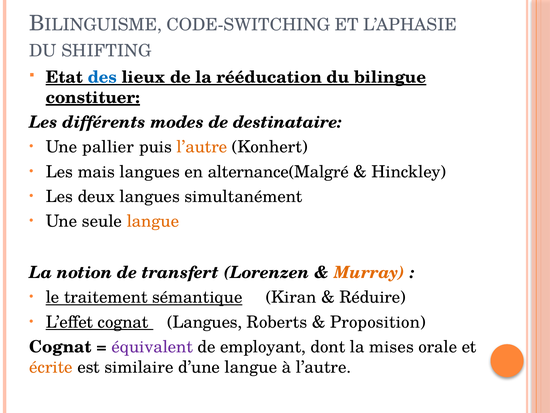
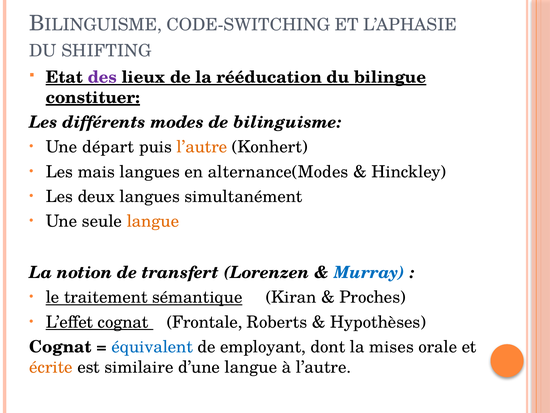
des colour: blue -> purple (102, 77)
destinataire: destinataire -> bilinguisme (288, 122)
pallier: pallier -> départ (108, 147)
alternance(Malgré: alternance(Malgré -> alternance(Modes (278, 172)
Murray colour: orange -> blue (369, 272)
Réduire: Réduire -> Proches (373, 297)
cognat Langues: Langues -> Frontale (205, 322)
Proposition: Proposition -> Hypothèses (378, 322)
équivalent colour: purple -> blue (152, 347)
